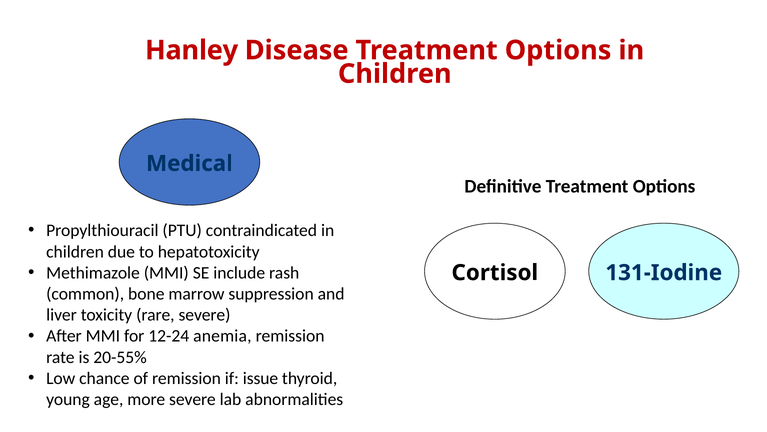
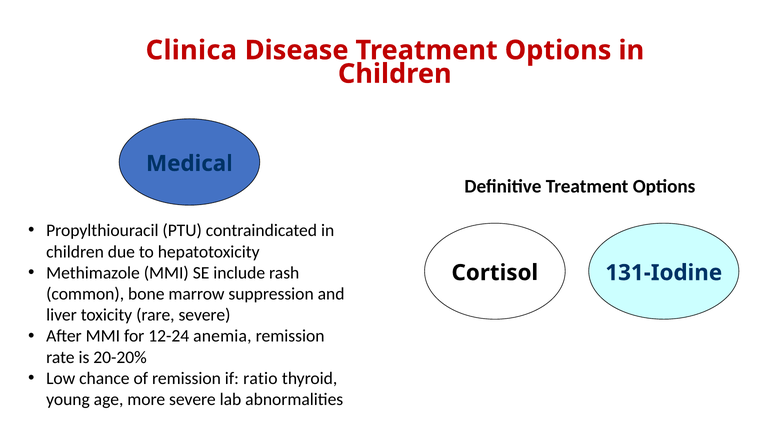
Hanley: Hanley -> Clinica (191, 50)
20-55%: 20-55% -> 20-20% (120, 357)
issue: issue -> ratio (260, 378)
